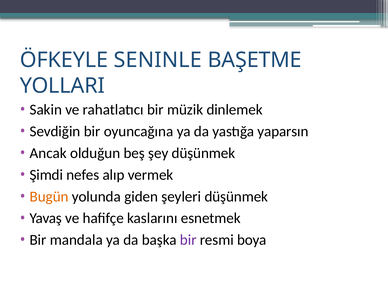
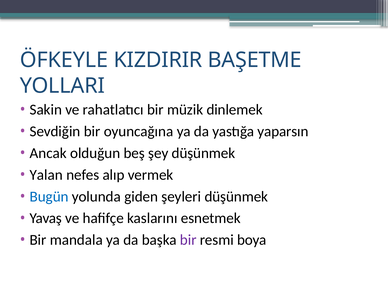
SENINLE: SENINLE -> KIZDIRIR (158, 60)
Şimdi: Şimdi -> Yalan (46, 175)
Bugün colour: orange -> blue (49, 197)
